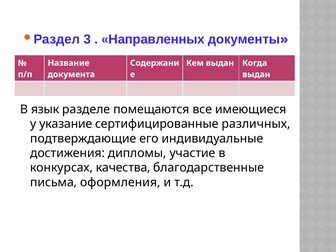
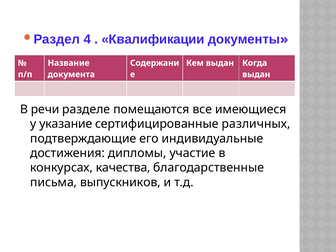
3: 3 -> 4 (87, 39)
Направленных: Направленных -> Квалификации (153, 39)
язык: язык -> речи (45, 109)
оформления: оформления -> выпускников (120, 182)
